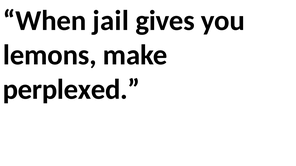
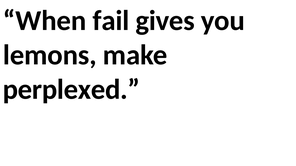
jail: jail -> fail (111, 21)
